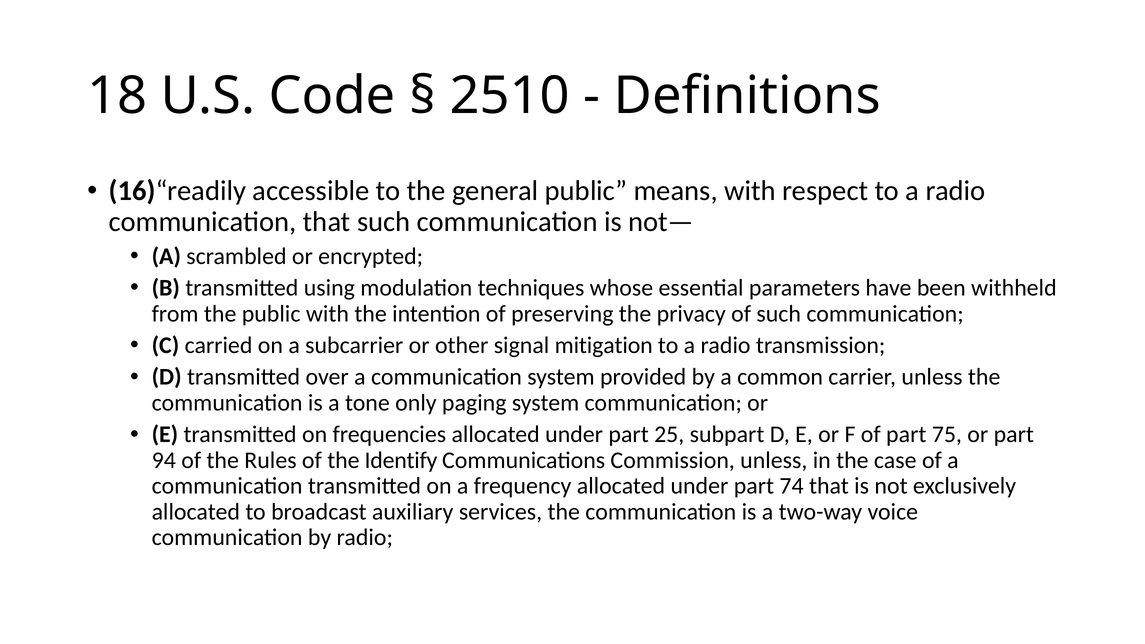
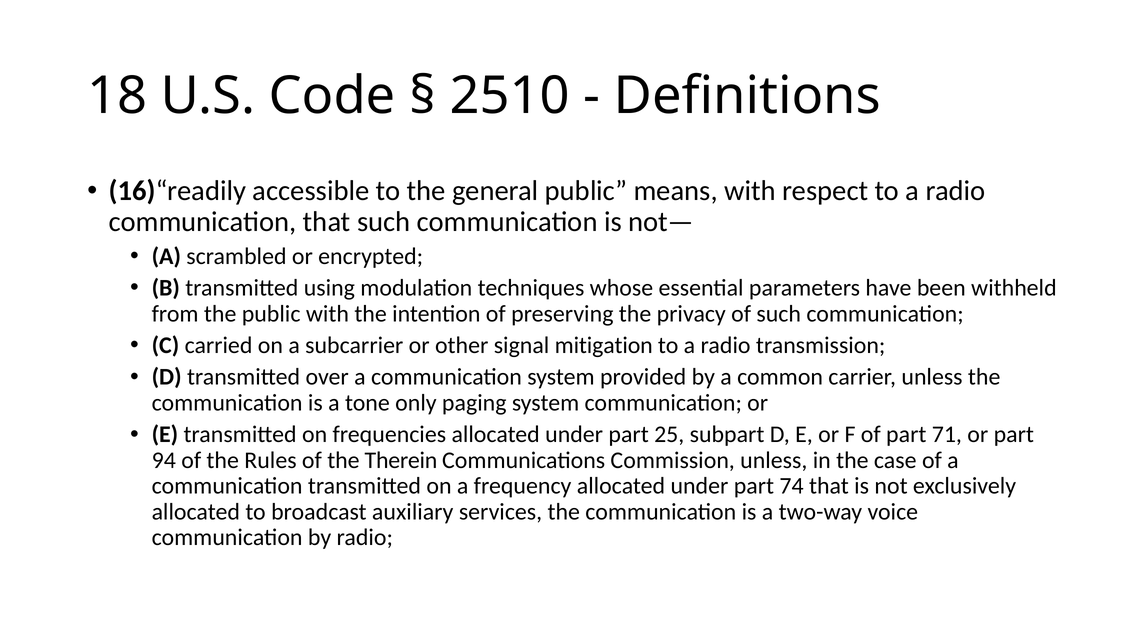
75: 75 -> 71 (947, 435)
Identify: Identify -> Therein (401, 460)
